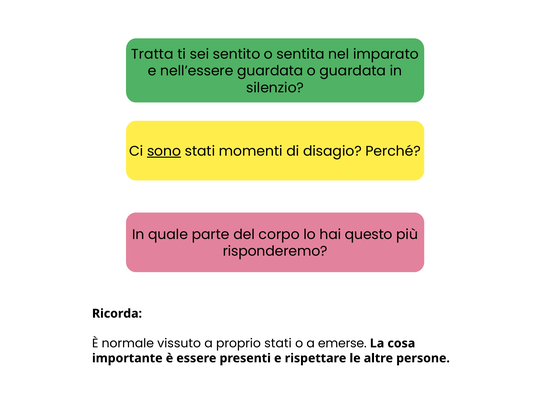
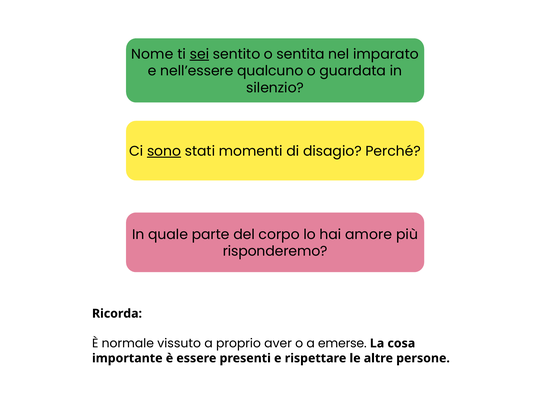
Tratta: Tratta -> Nome (152, 54)
sei underline: none -> present (199, 54)
nell’essere guardata: guardata -> qualcuno (270, 71)
questo: questo -> amore (369, 235)
proprio stati: stati -> aver (278, 344)
